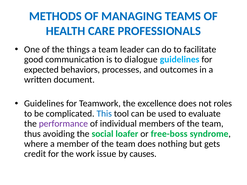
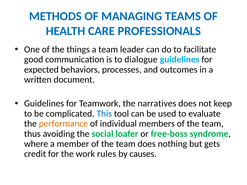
excellence: excellence -> narratives (157, 104)
roles: roles -> keep (223, 104)
performance colour: purple -> orange (63, 124)
issue: issue -> rules (107, 154)
